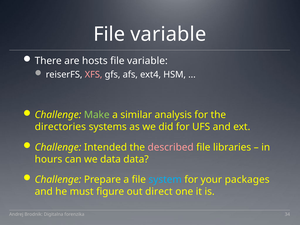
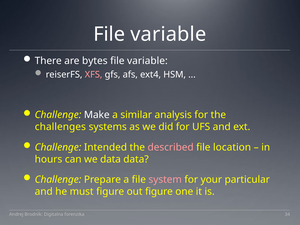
hosts: hosts -> bytes (95, 61)
Make colour: light green -> white (97, 115)
directories: directories -> challenges (60, 127)
libraries: libraries -> location (232, 147)
system colour: light blue -> pink (165, 180)
packages: packages -> particular (247, 180)
out direct: direct -> figure (159, 192)
